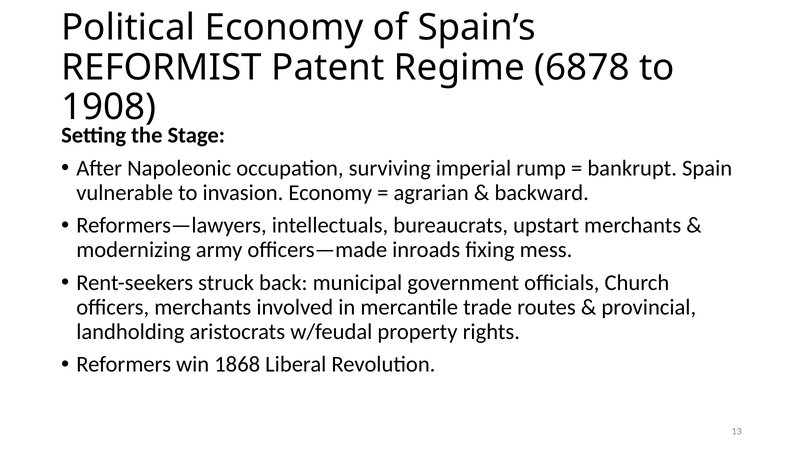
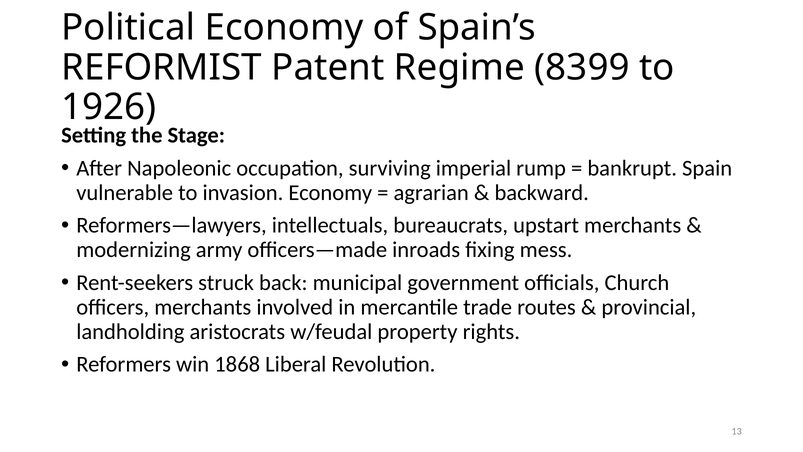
6878: 6878 -> 8399 (582, 67)
1908: 1908 -> 1926 (109, 107)
